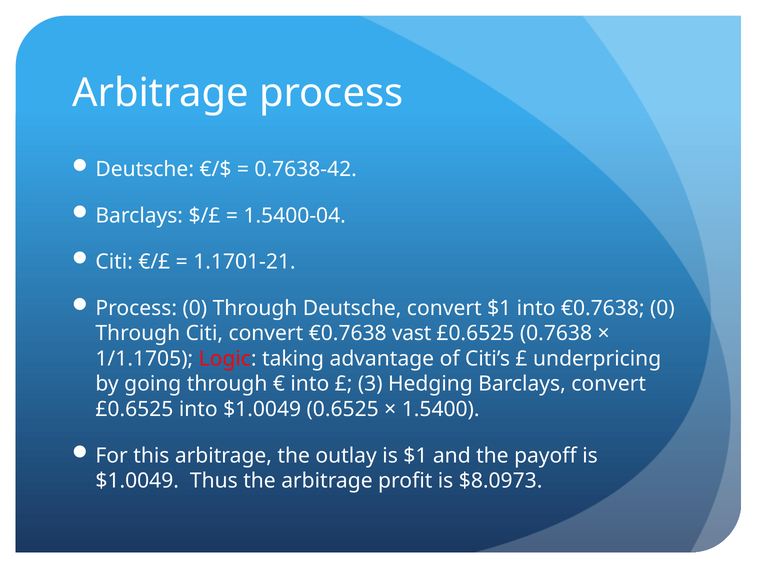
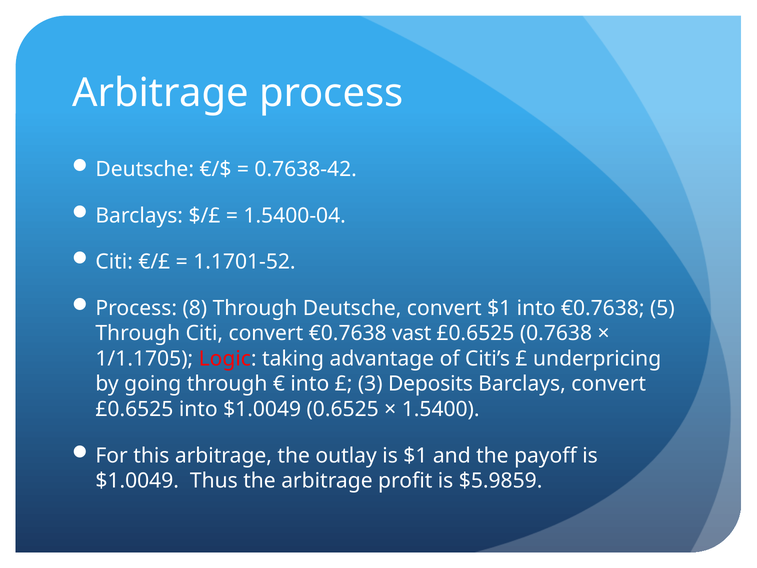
1.1701-21: 1.1701-21 -> 1.1701-52 (244, 262)
Process 0: 0 -> 8 (195, 308)
€0.7638 0: 0 -> 5 (662, 308)
Hedging: Hedging -> Deposits (430, 384)
$8.0973: $8.0973 -> $5.9859 (501, 481)
